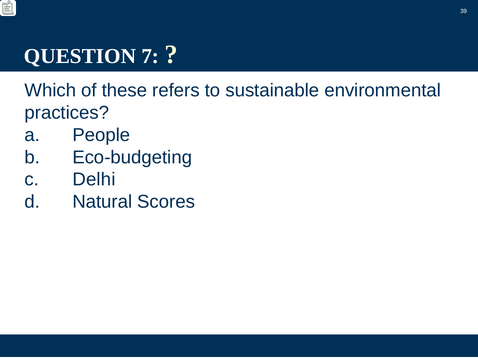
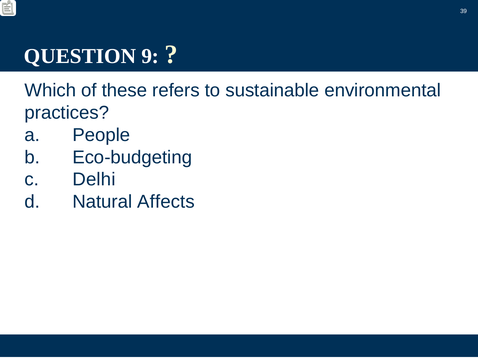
7: 7 -> 9 (150, 56)
Scores: Scores -> Affects (166, 202)
